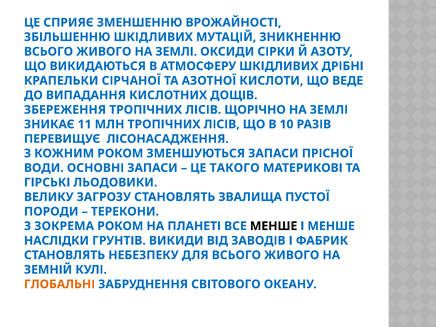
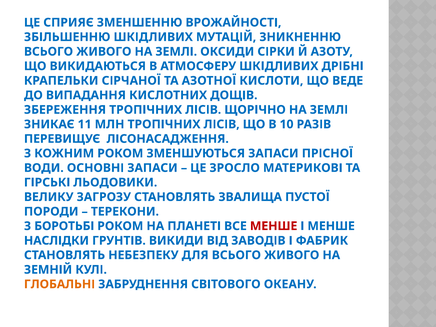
ТАКОГО: ТАКОГО -> ЗРОСЛО (235, 168)
ЗОКРЕМА: ЗОКРЕМА -> БОРОТЬБІ (64, 226)
МЕНШЕ colour: black -> red (274, 226)
